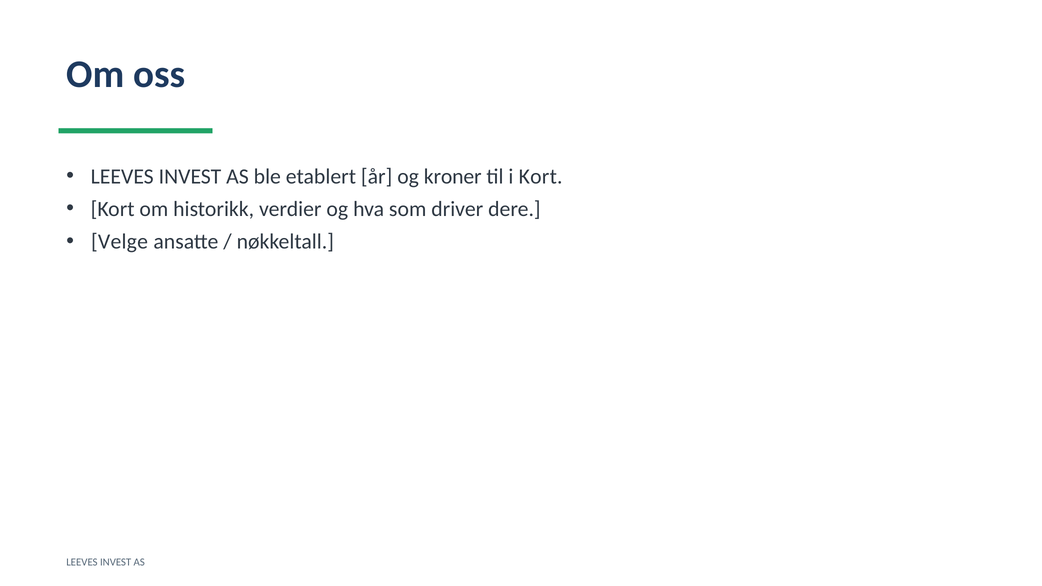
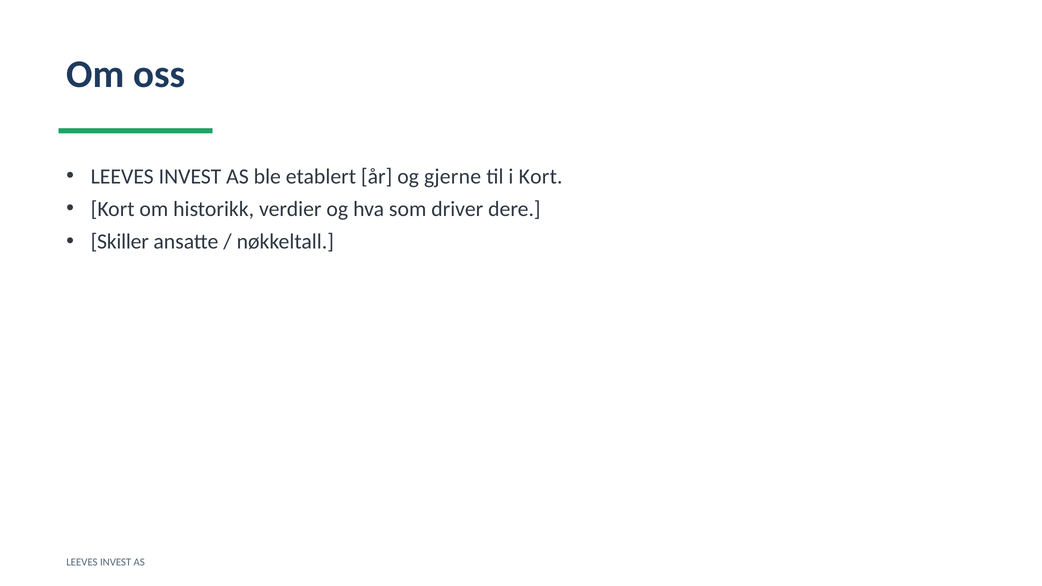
kroner: kroner -> gjerne (453, 176)
Velge: Velge -> Skiller (120, 242)
